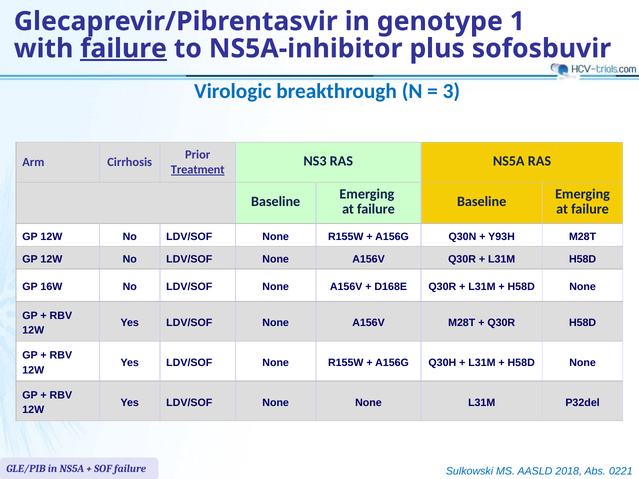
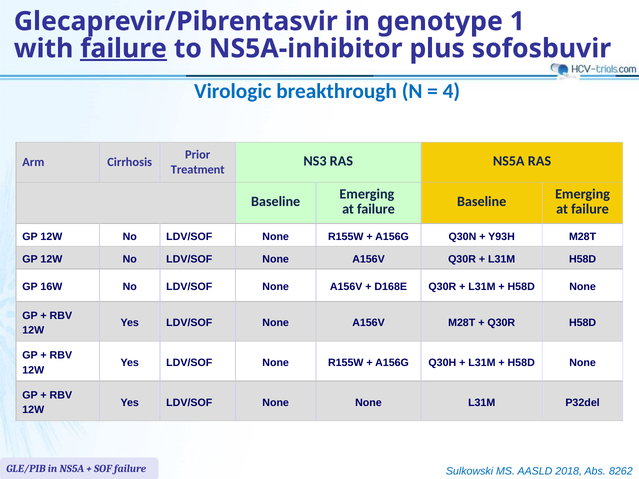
3: 3 -> 4 (451, 91)
Treatment underline: present -> none (198, 170)
0221: 0221 -> 8262 (621, 471)
